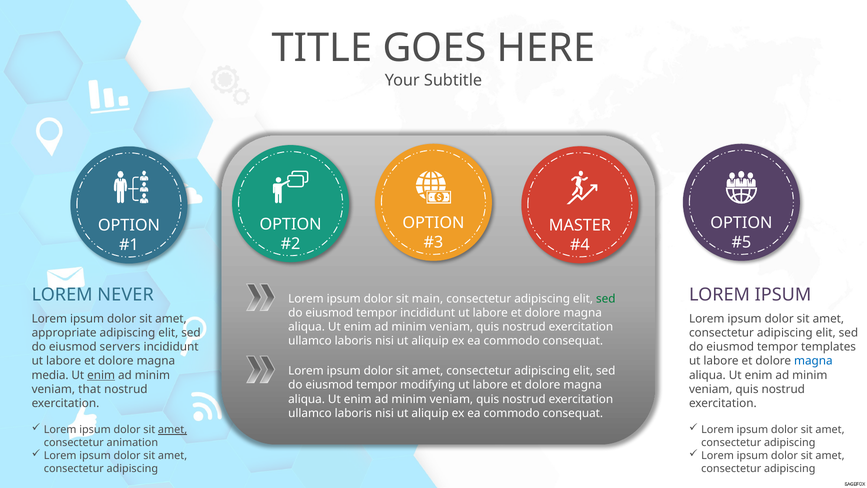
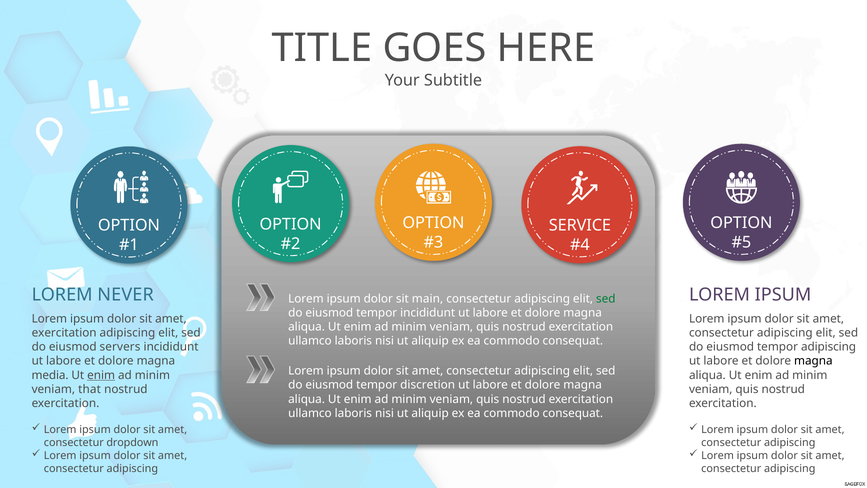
MASTER: MASTER -> SERVICE (580, 225)
appropriate: appropriate -> exercitation (64, 333)
tempor templates: templates -> adipiscing (829, 347)
magna colour: blue -> black (813, 361)
modifying: modifying -> discretion (428, 385)
amet underline: present -> none (173, 430)
animation: animation -> dropdown (132, 443)
